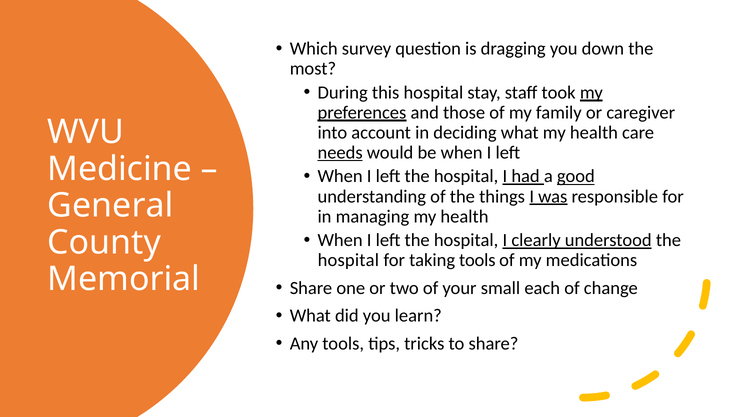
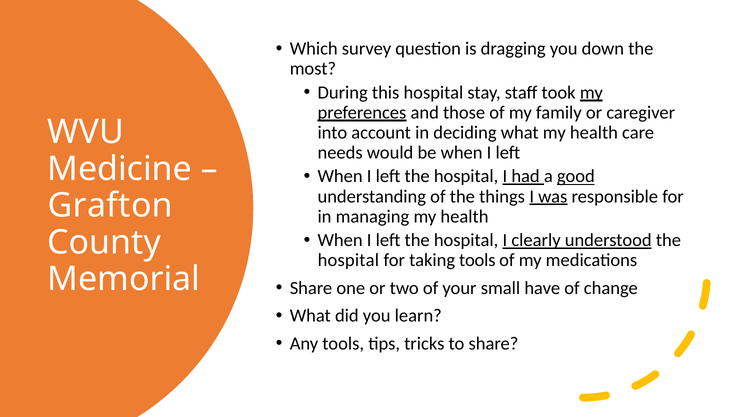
needs underline: present -> none (340, 152)
General: General -> Grafton (110, 205)
each: each -> have (542, 288)
